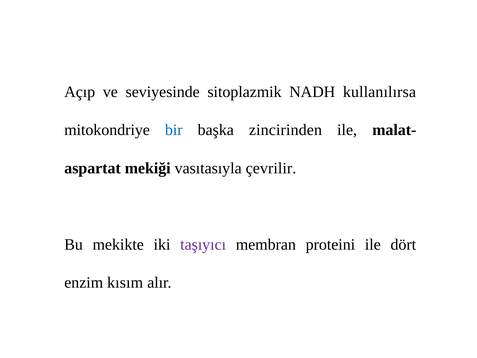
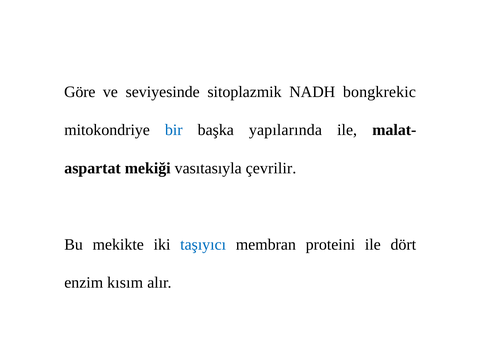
Açıp: Açıp -> Göre (80, 92)
kullanılırsa: kullanılırsa -> bongkrekic (379, 92)
zincirinden: zincirinden -> yapılarında (285, 130)
taşıyıcı colour: purple -> blue (203, 244)
